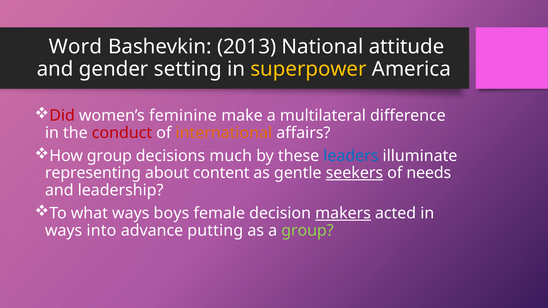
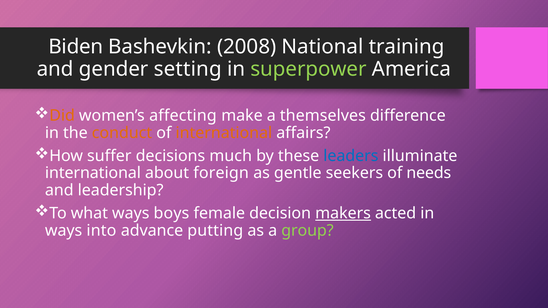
Word: Word -> Biden (76, 47)
2013: 2013 -> 2008 (247, 47)
attitude: attitude -> training (407, 47)
superpower colour: yellow -> light green (309, 69)
Did colour: red -> orange (62, 116)
feminine: feminine -> affecting (183, 116)
multilateral: multilateral -> themselves (323, 116)
conduct colour: red -> orange (122, 133)
How group: group -> suffer (109, 156)
representing: representing -> international (93, 173)
content: content -> foreign (221, 173)
seekers underline: present -> none (354, 173)
